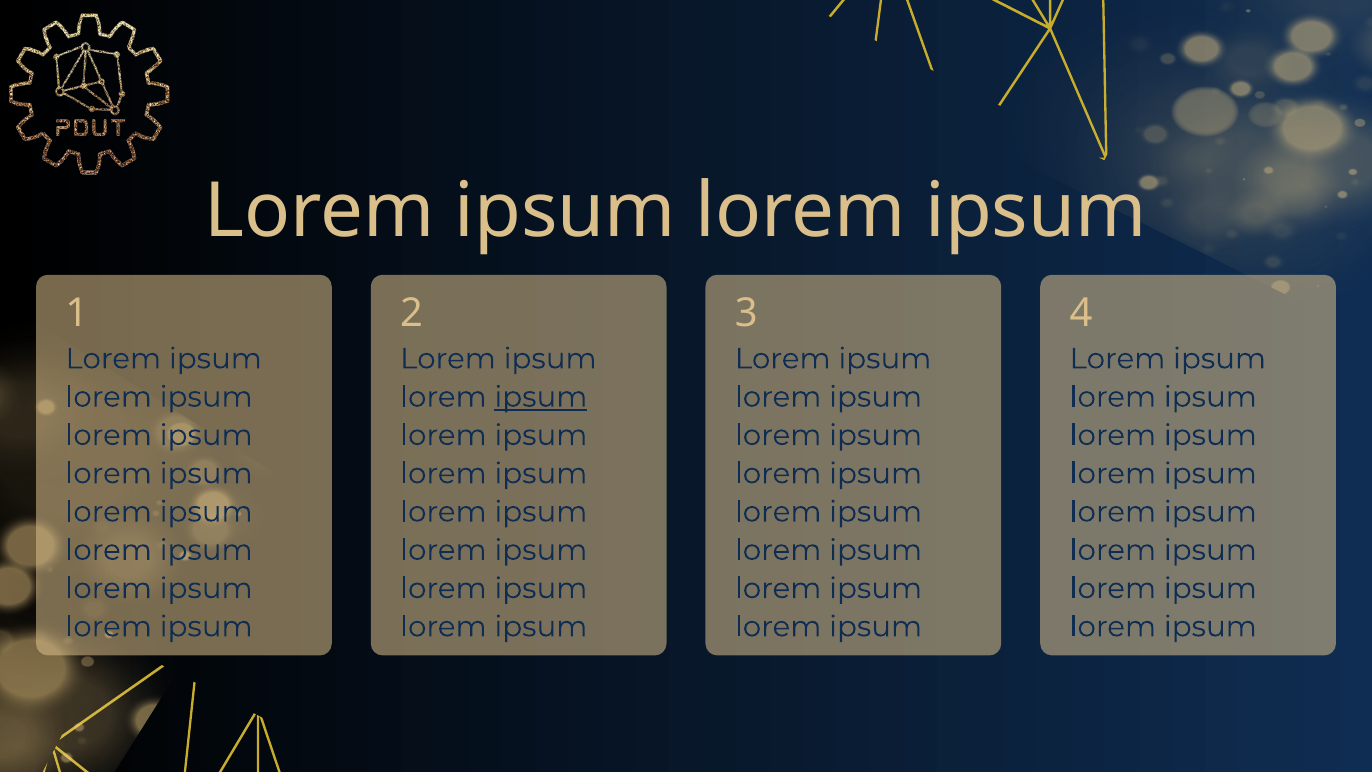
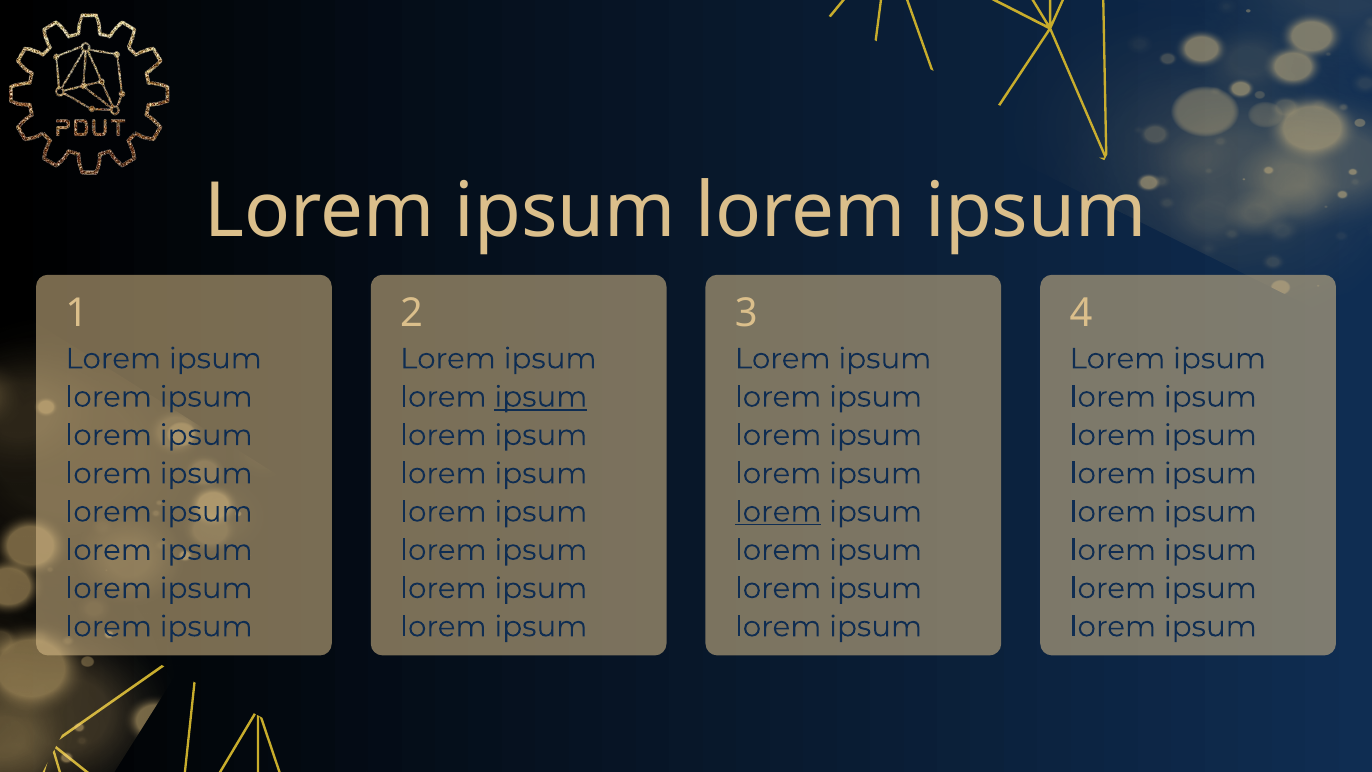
lorem underline: none -> present (778, 512)
